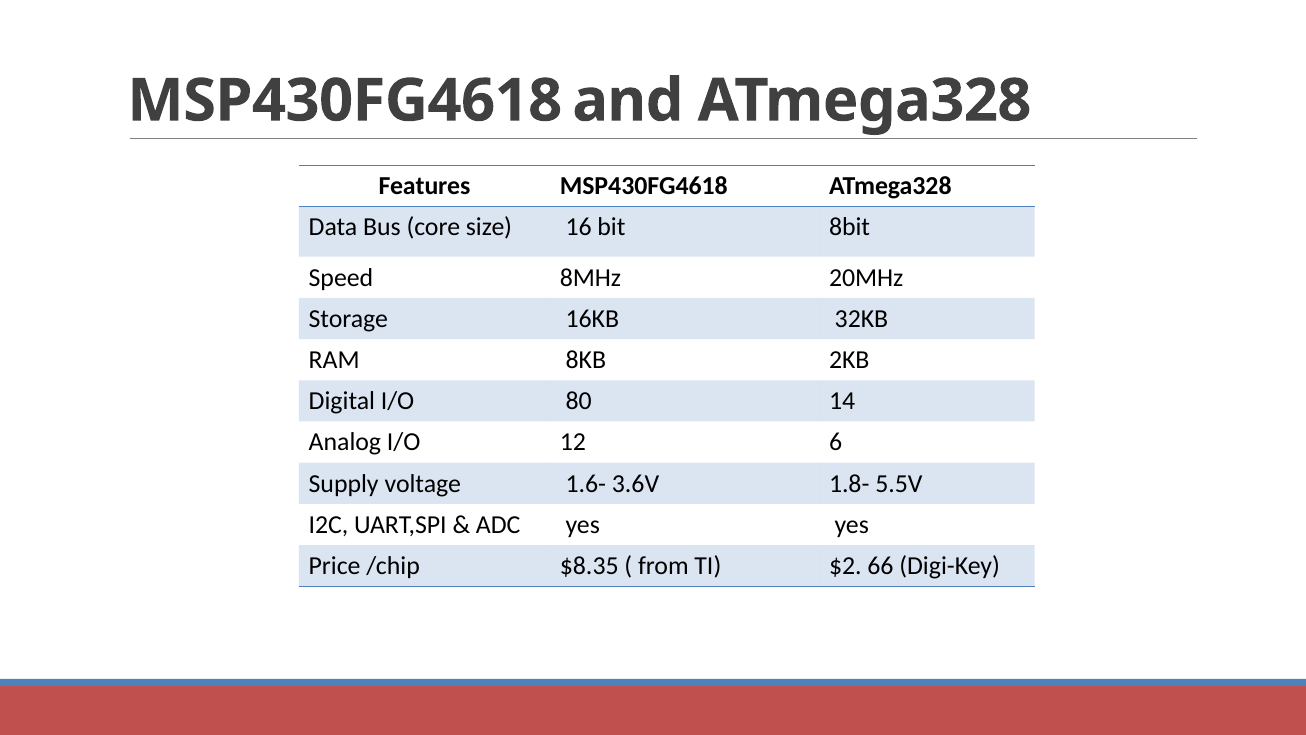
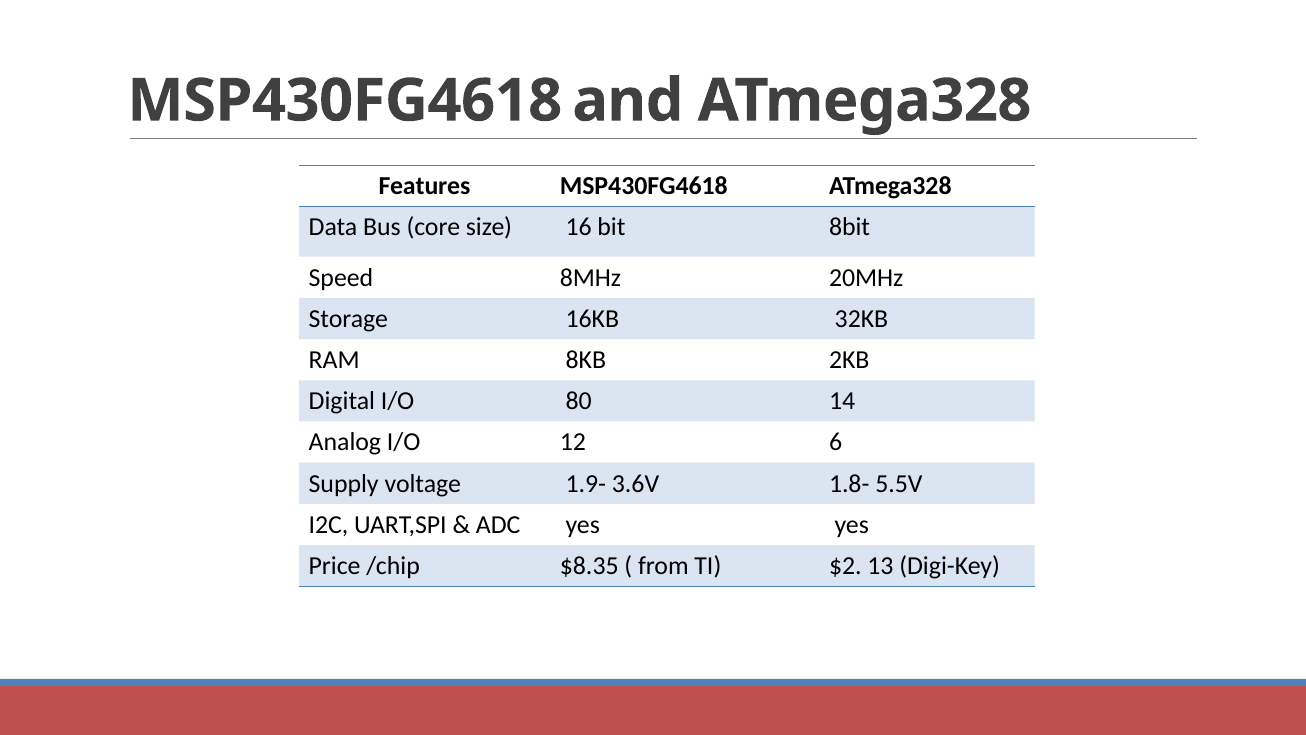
1.6-: 1.6- -> 1.9- (586, 483)
66: 66 -> 13 (880, 566)
